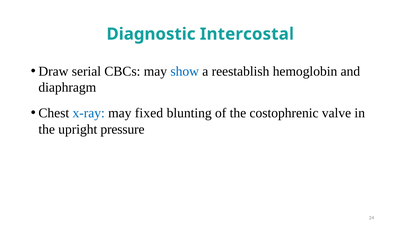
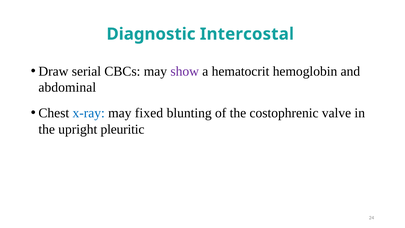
show colour: blue -> purple (185, 71)
reestablish: reestablish -> hematocrit (241, 71)
diaphragm: diaphragm -> abdominal (67, 87)
pressure: pressure -> pleuritic (122, 129)
